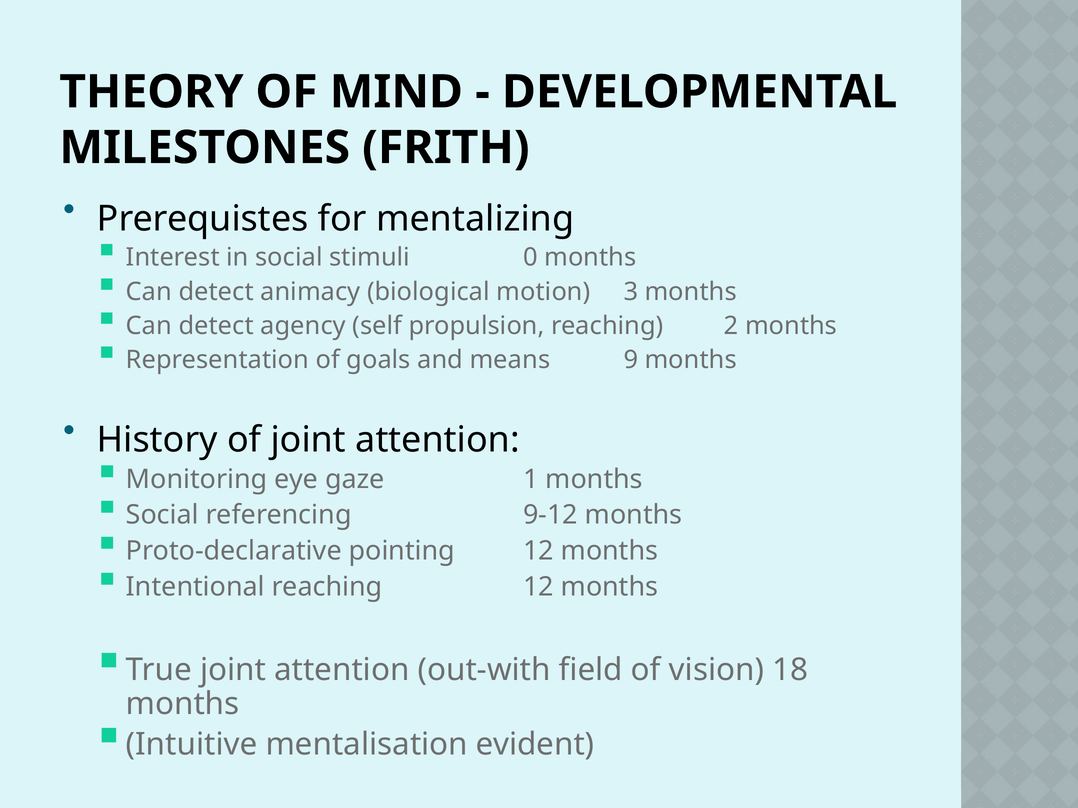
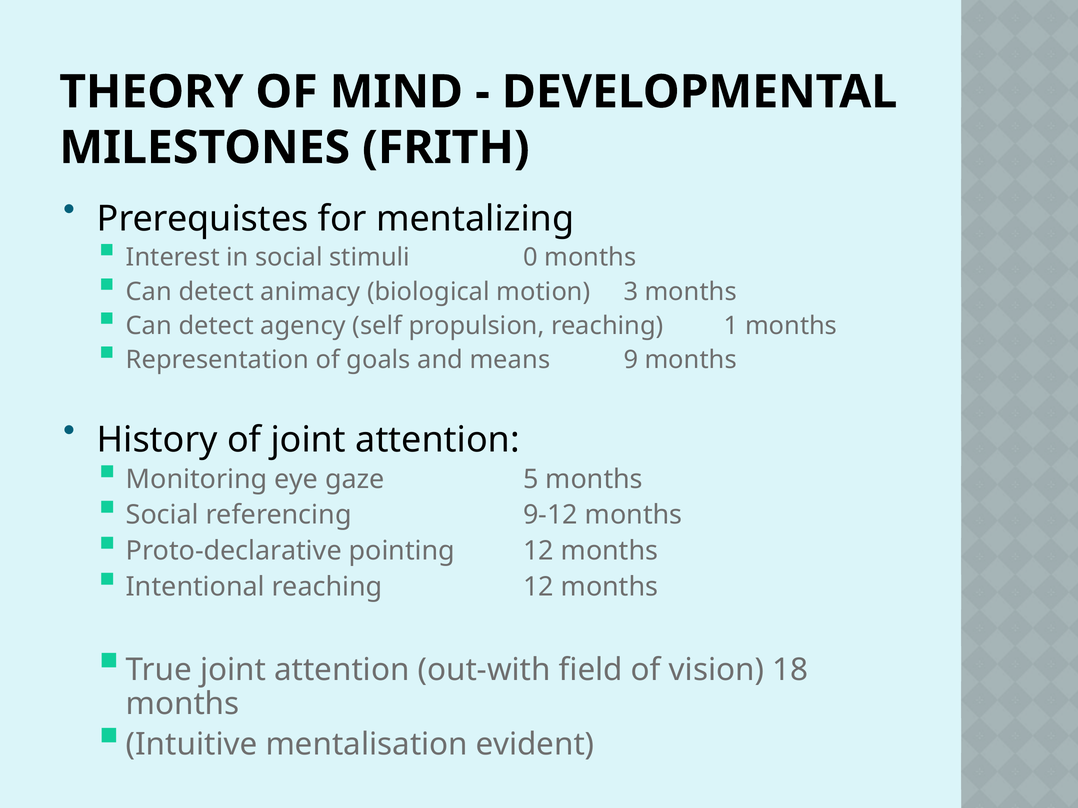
2: 2 -> 1 (731, 326)
1: 1 -> 5 (531, 480)
